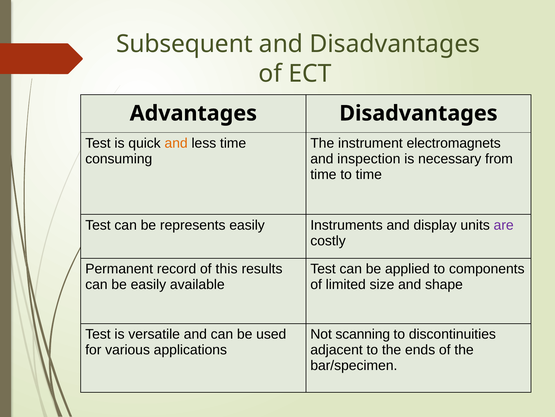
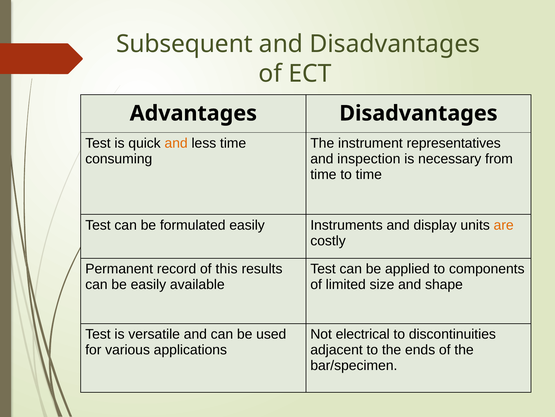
electromagnets: electromagnets -> representatives (454, 143)
represents: represents -> formulated (193, 225)
are colour: purple -> orange (504, 225)
scanning: scanning -> electrical (363, 334)
